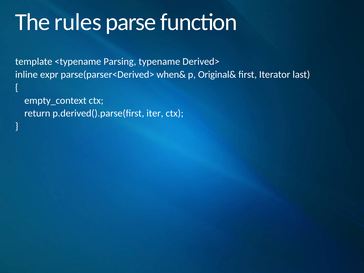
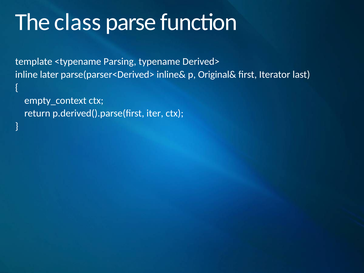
rules: rules -> class (78, 22)
expr: expr -> later (49, 75)
when&: when& -> inline& (171, 75)
